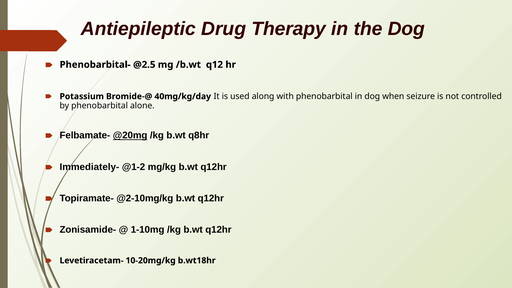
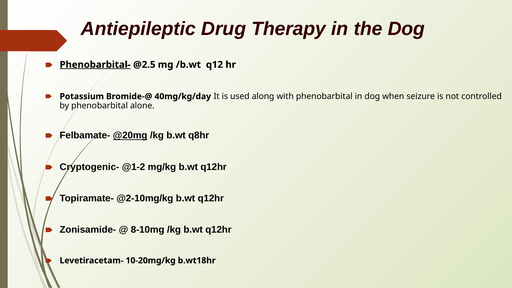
Phenobarbital- underline: none -> present (95, 65)
Immediately-: Immediately- -> Cryptogenic- (89, 167)
1-10mg: 1-10mg -> 8-10mg (148, 230)
